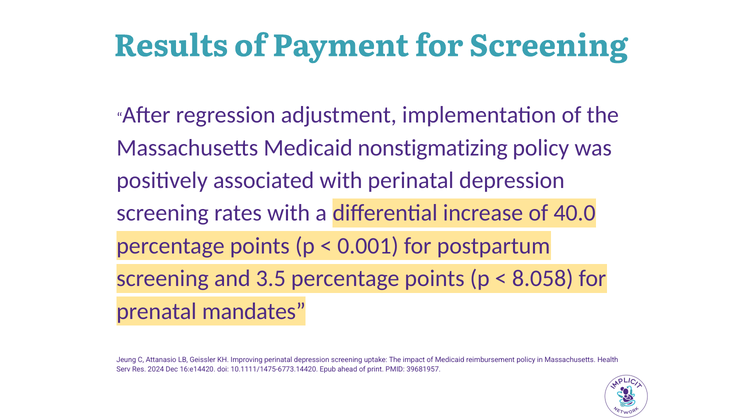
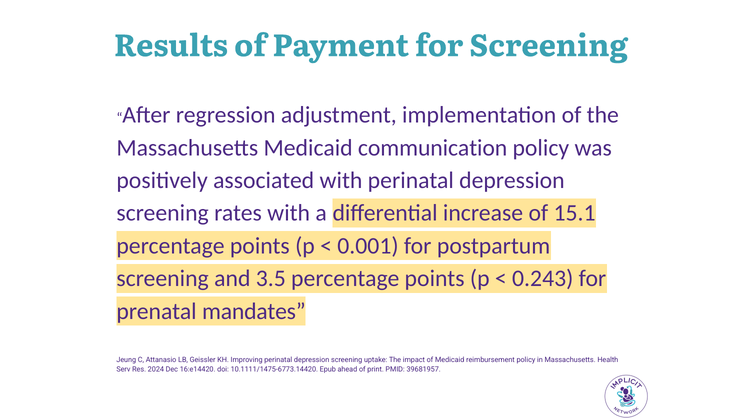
nonstigmatizing: nonstigmatizing -> communication (433, 148)
40.0: 40.0 -> 15.1 (575, 213)
8.058: 8.058 -> 0.243 (543, 279)
